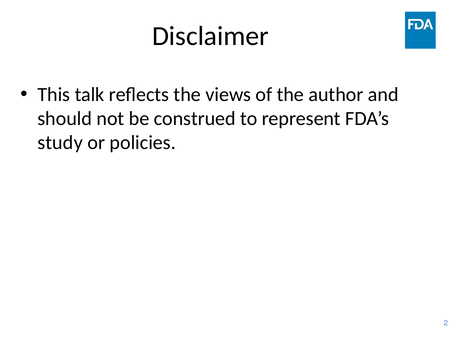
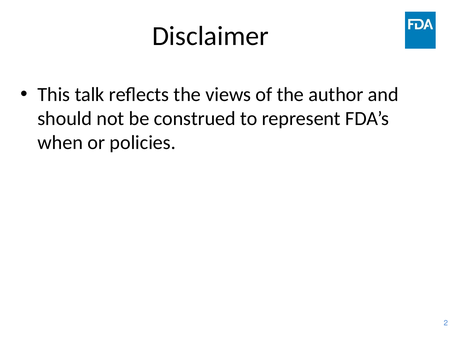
study: study -> when (60, 143)
